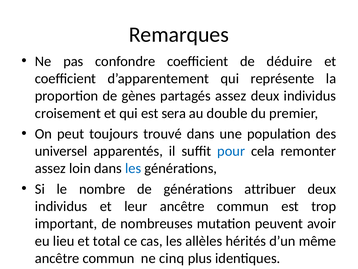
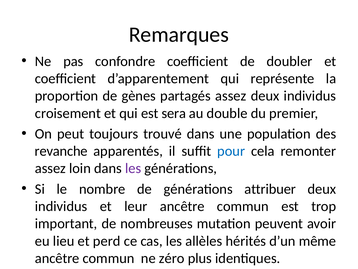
déduire: déduire -> doubler (290, 61)
universel: universel -> revanche (61, 151)
les colour: blue -> purple (133, 168)
total: total -> perd (107, 241)
cinq: cinq -> zéro (172, 258)
